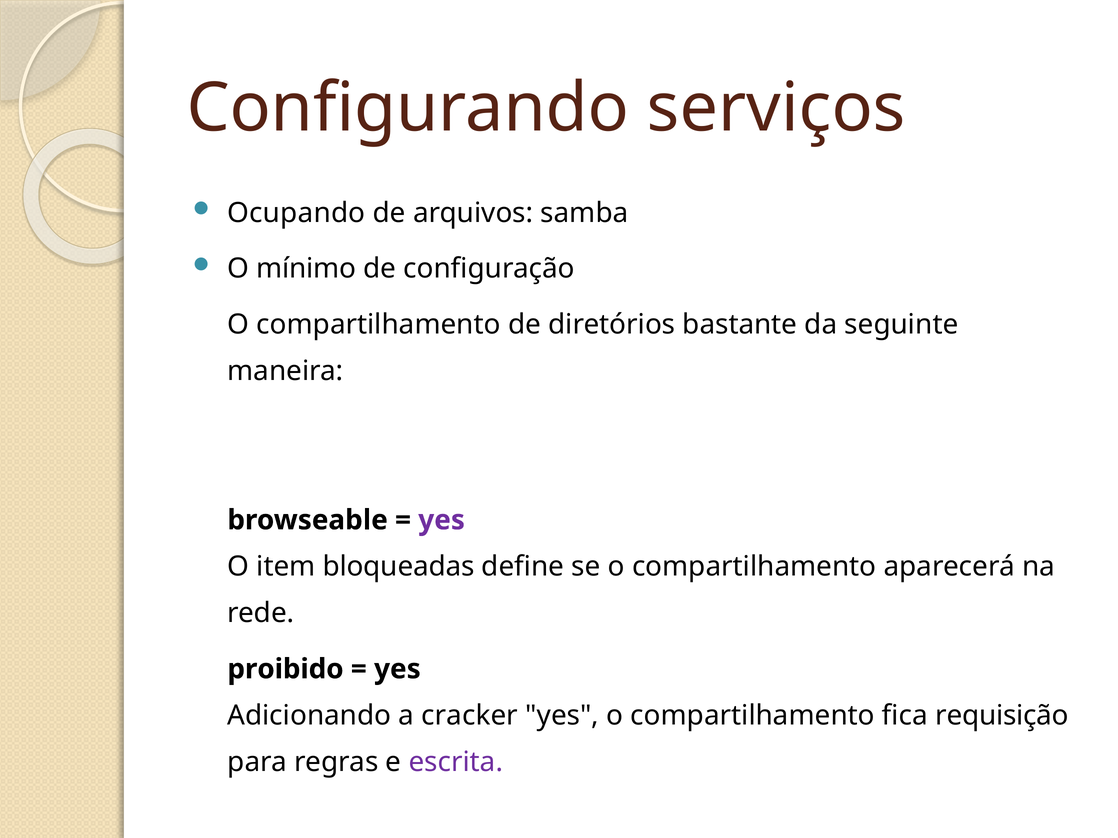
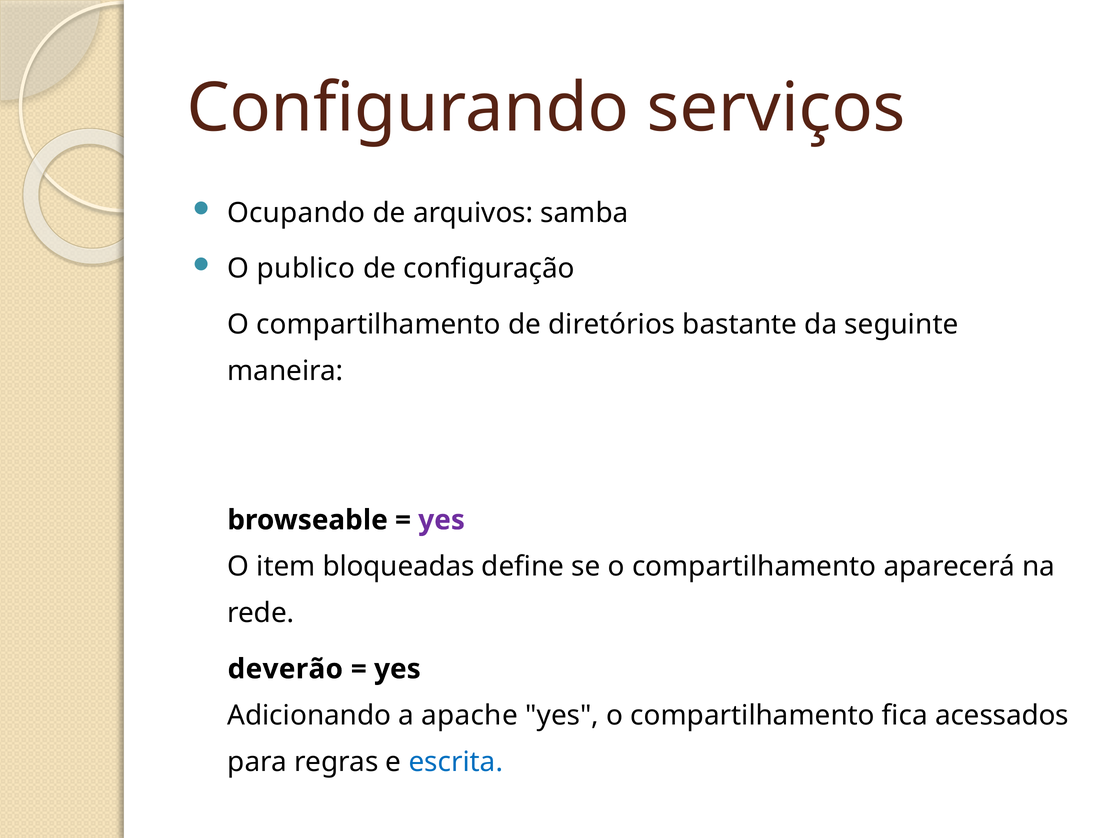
mínimo: mínimo -> publico (306, 269)
proibido: proibido -> deverão (285, 669)
cracker: cracker -> apache (470, 716)
requisição: requisição -> acessados (1002, 716)
escrita colour: purple -> blue (456, 763)
